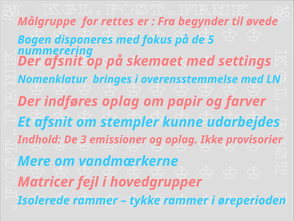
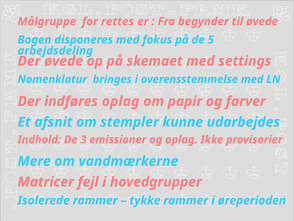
nummerering: nummerering -> arbejdsdeling (55, 51)
Der afsnit: afsnit -> øvede (64, 61)
